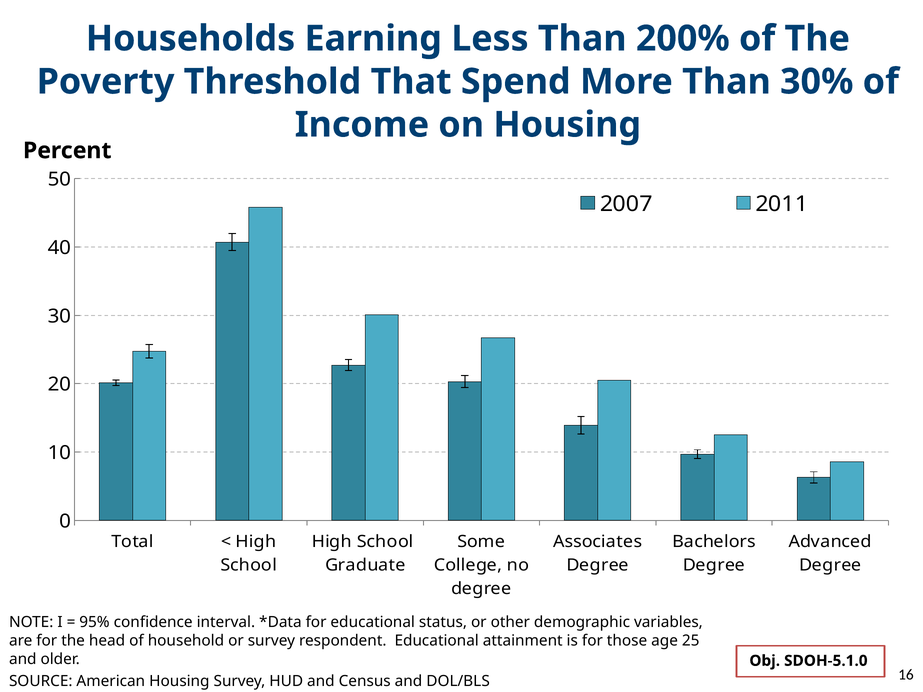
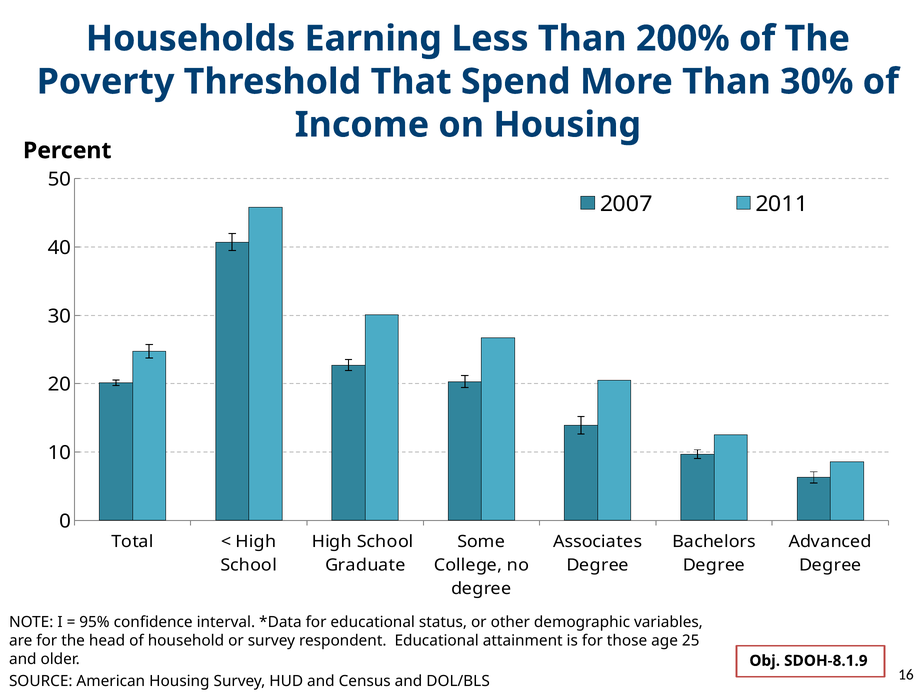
SDOH-5.1.0: SDOH-5.1.0 -> SDOH-8.1.9 (826, 661)
